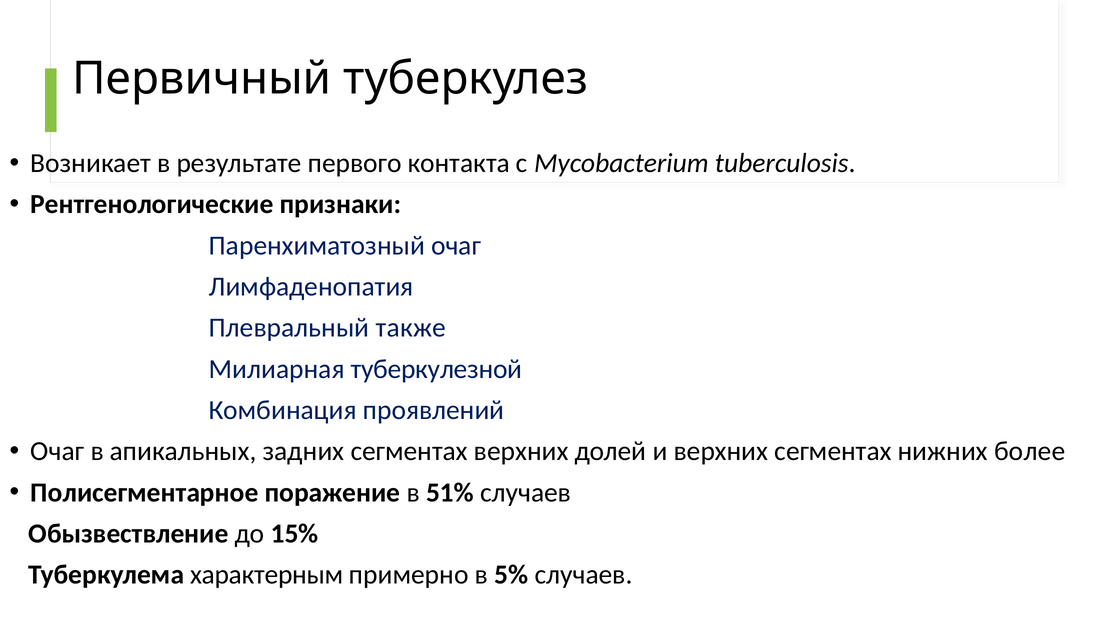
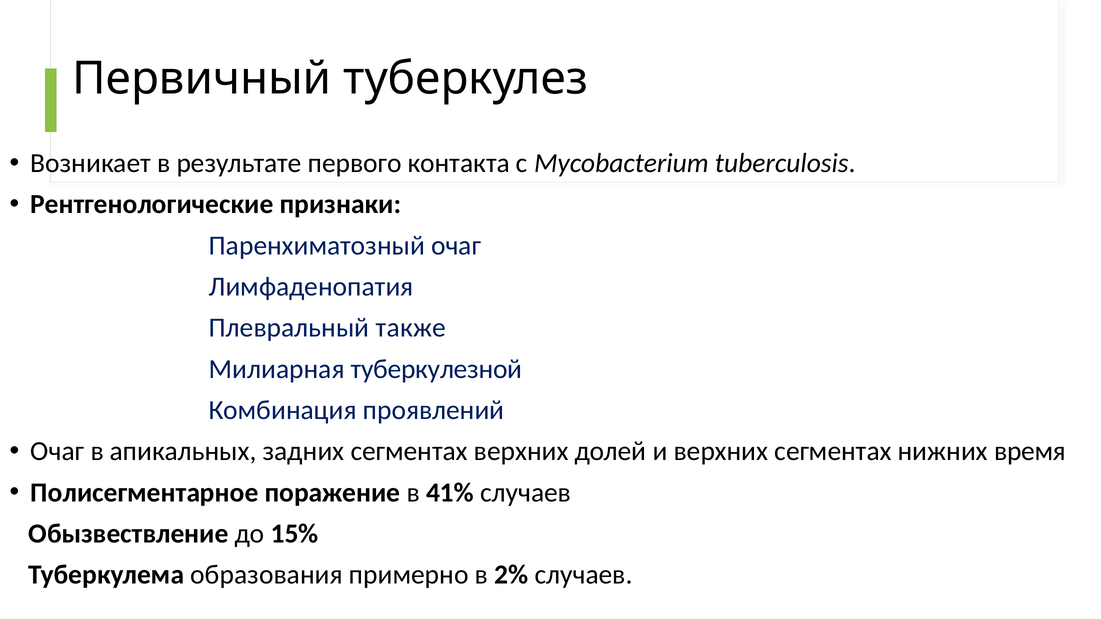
более: более -> время (1030, 452)
51%: 51% -> 41% (450, 493)
характерным: характерным -> образования (267, 575)
5%: 5% -> 2% (511, 575)
